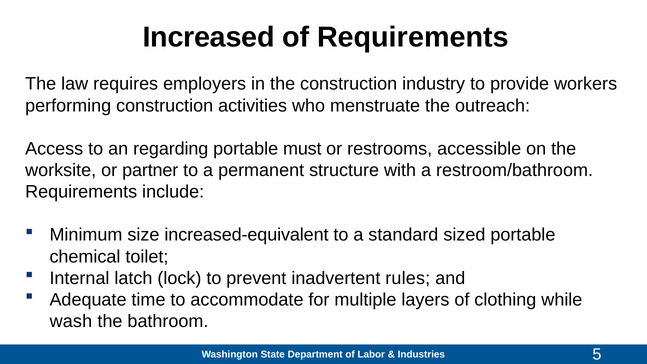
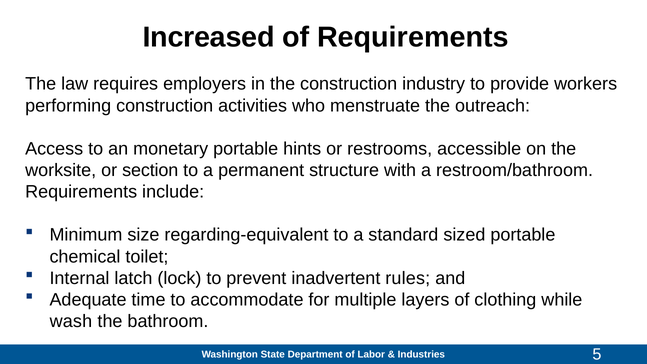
regarding: regarding -> monetary (171, 149)
must: must -> hints (302, 149)
partner: partner -> section (150, 170)
increased-equivalent: increased-equivalent -> regarding-equivalent (246, 235)
